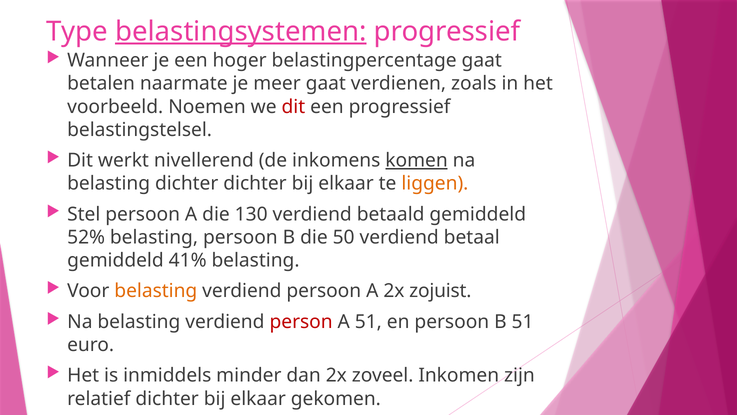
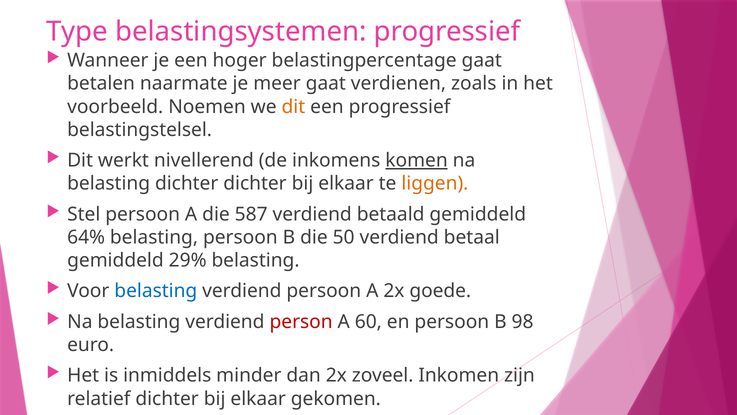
belastingsystemen underline: present -> none (241, 32)
dit colour: red -> orange (293, 107)
130: 130 -> 587 (251, 214)
52%: 52% -> 64% (86, 237)
41%: 41% -> 29% (188, 260)
belasting colour: orange -> blue (156, 291)
zojuist: zojuist -> goede (440, 291)
A 51: 51 -> 60 (368, 322)
B 51: 51 -> 98 (523, 322)
